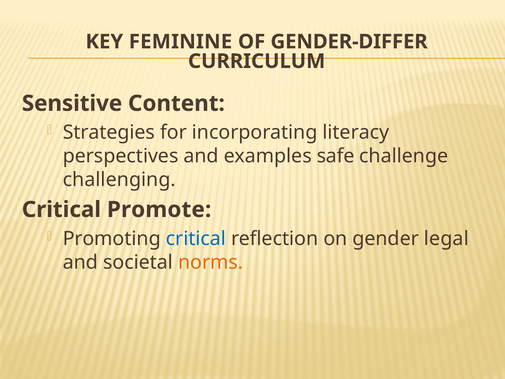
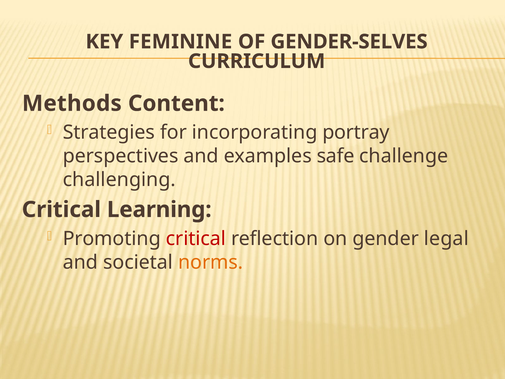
GENDER-DIFFER: GENDER-DIFFER -> GENDER-SELVES (349, 42)
Sensitive: Sensitive -> Methods (72, 103)
literacy: literacy -> portray (356, 132)
Promote: Promote -> Learning (159, 209)
critical colour: blue -> red (196, 238)
